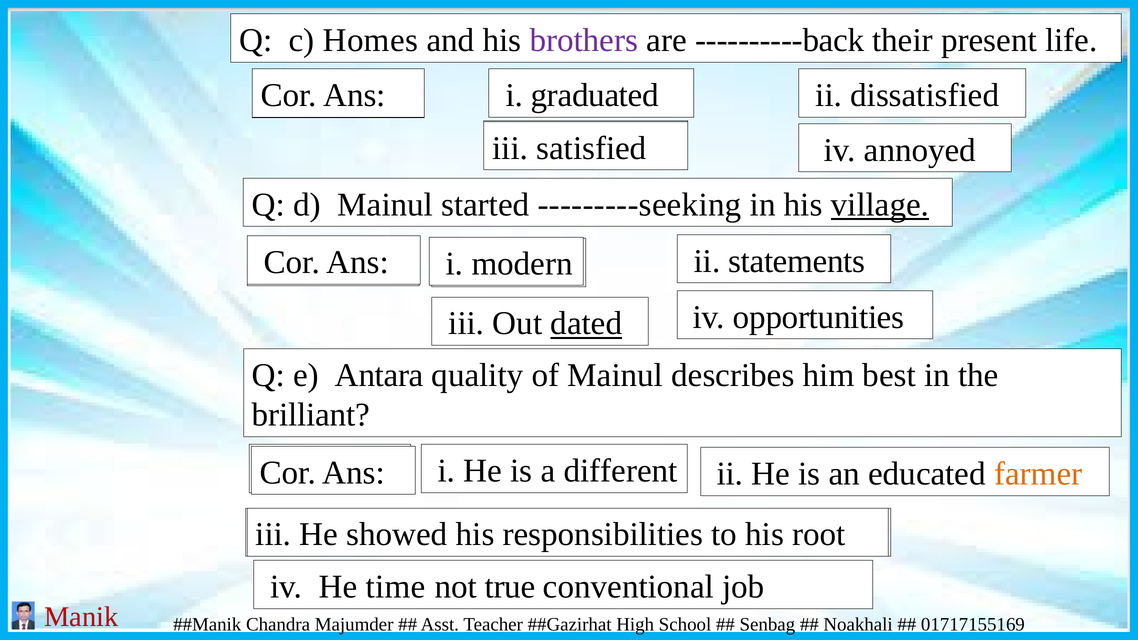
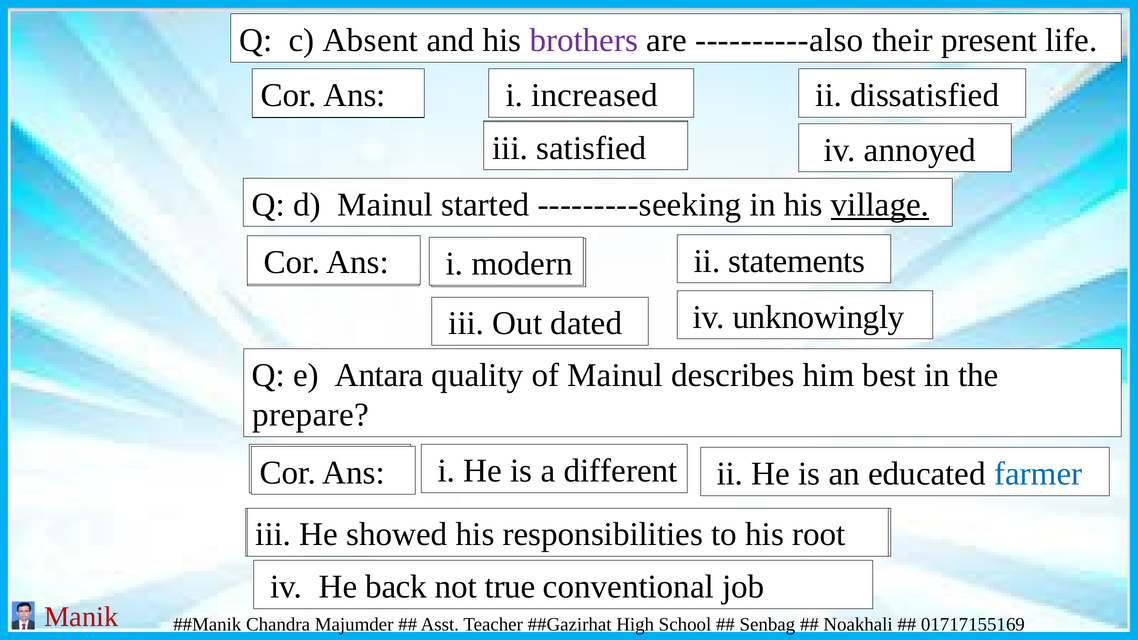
Homes: Homes -> Absent (370, 40)
----------back: ----------back -> ----------also (779, 40)
graduated: graduated -> increased (595, 95)
dated underline: present -> none (586, 324)
opportunities: opportunities -> unknowingly (819, 317)
brilliant: brilliant -> prepare (311, 415)
farmer colour: orange -> blue (1038, 474)
time: time -> back (396, 587)
